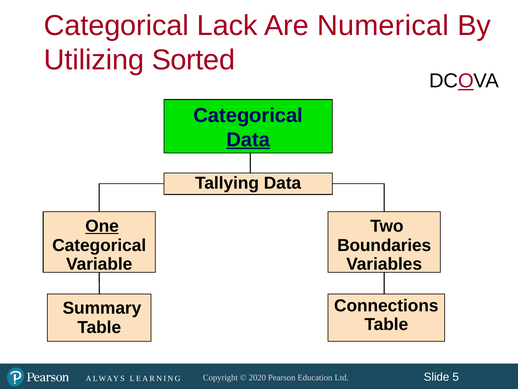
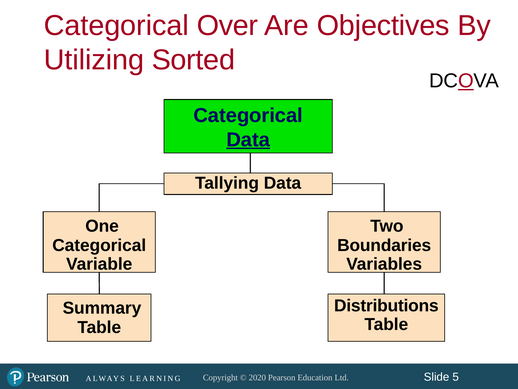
Lack: Lack -> Over (227, 25)
Numerical: Numerical -> Objectives (383, 25)
One underline: present -> none (102, 226)
Connections: Connections -> Distributions (386, 305)
